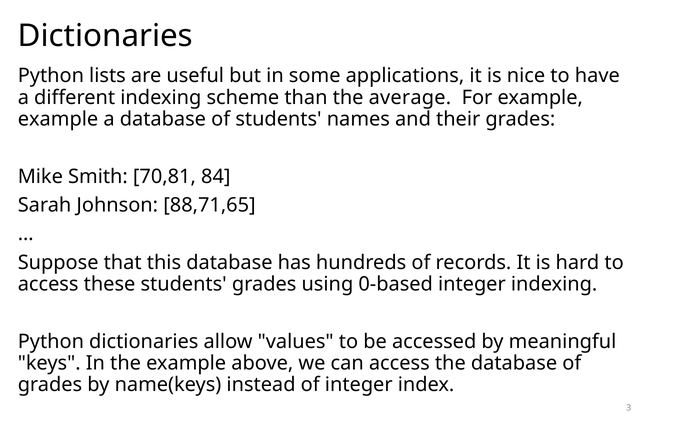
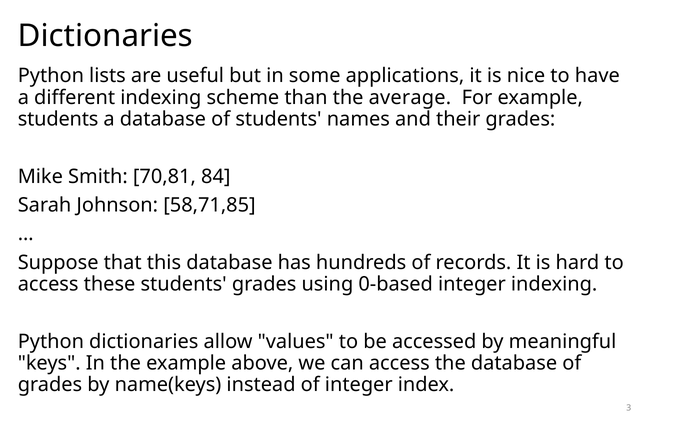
example: example -> students (58, 119)
88,71,65: 88,71,65 -> 58,71,85 (209, 205)
